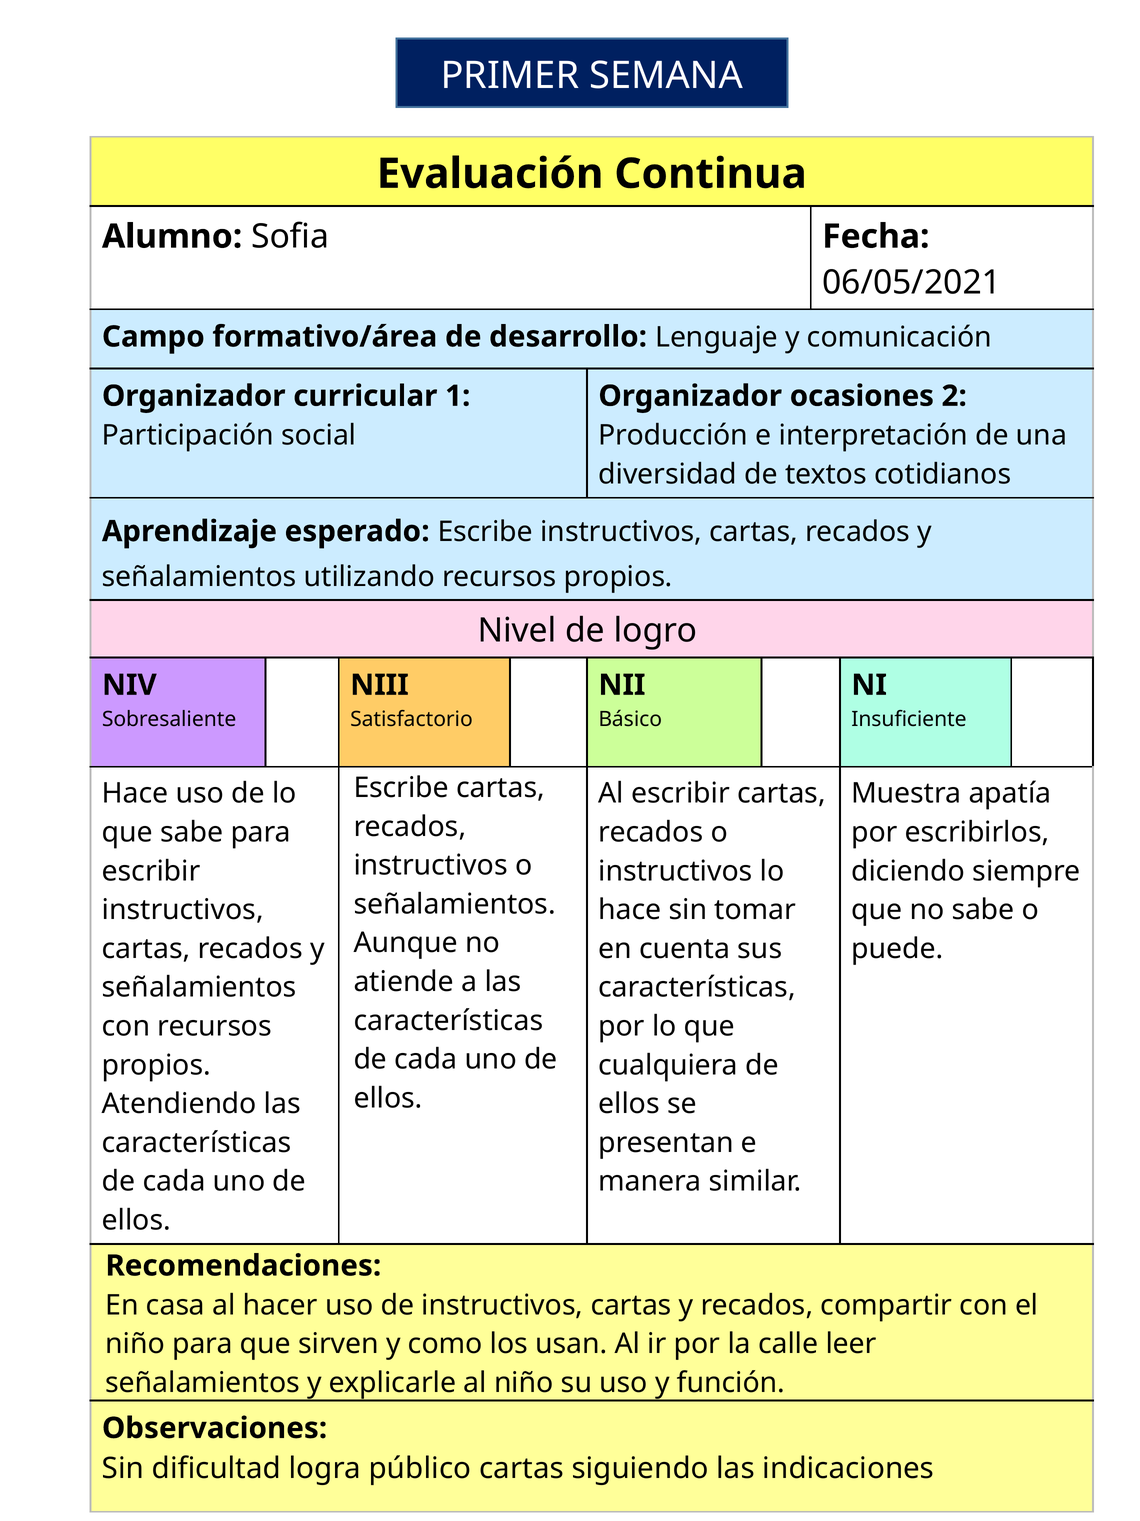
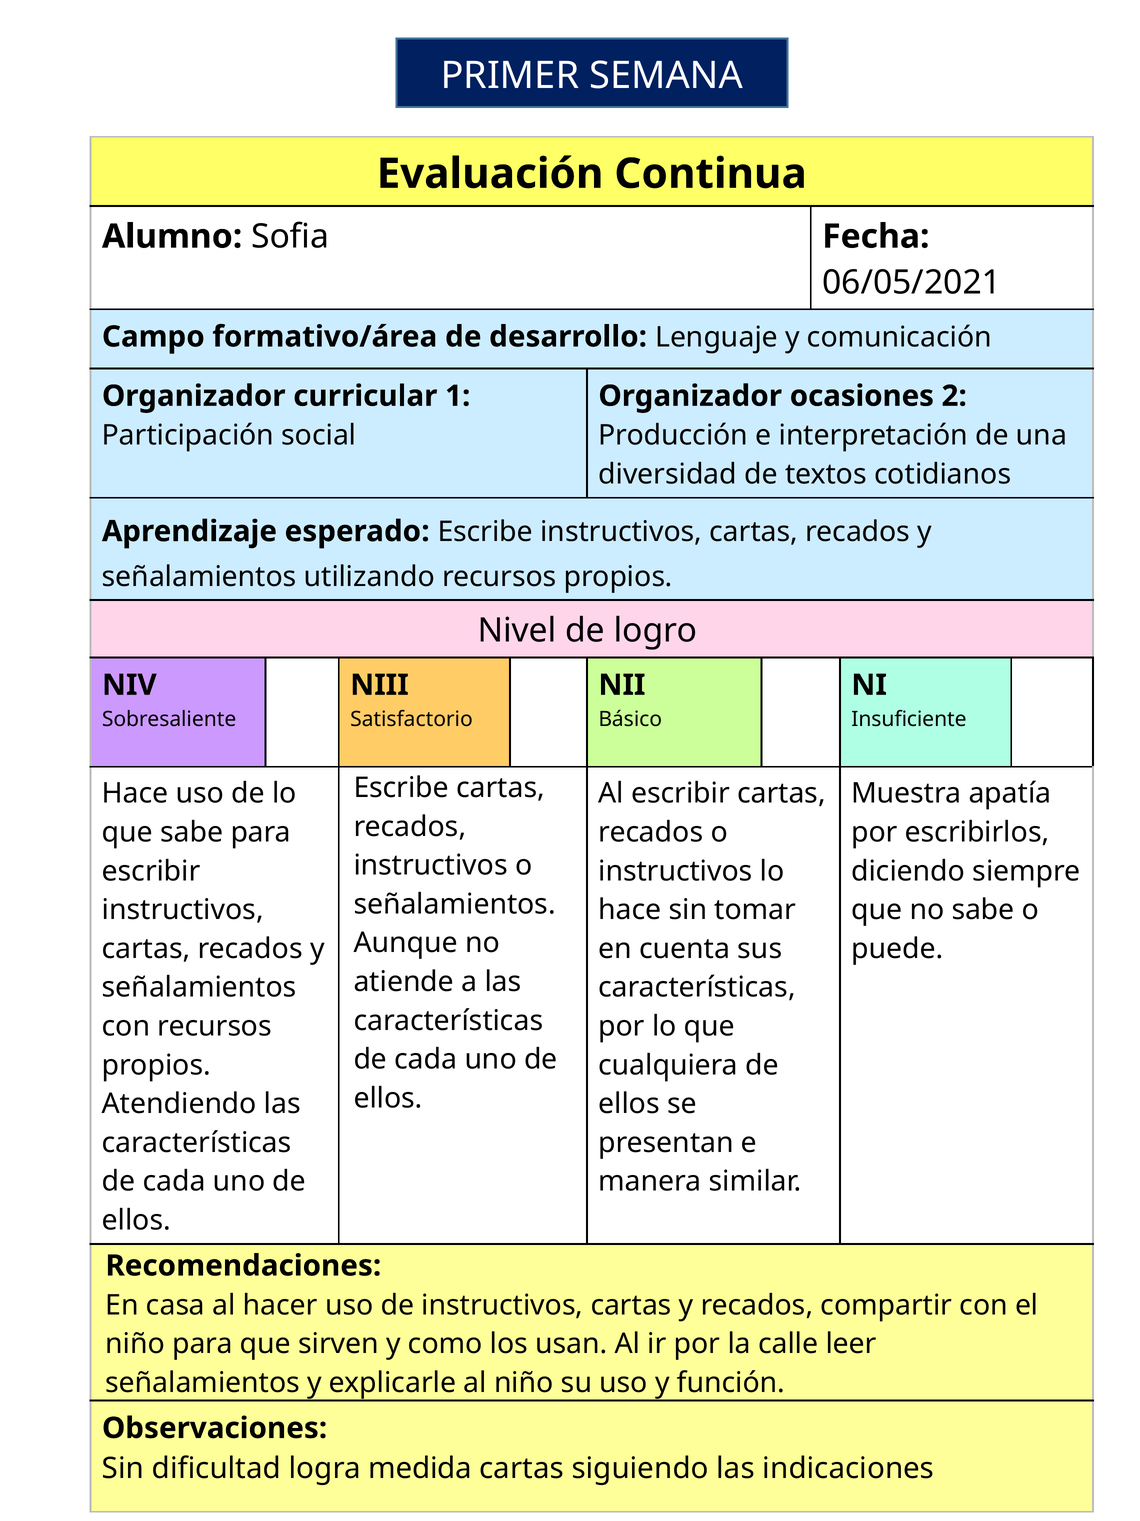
público: público -> medida (420, 1468)
